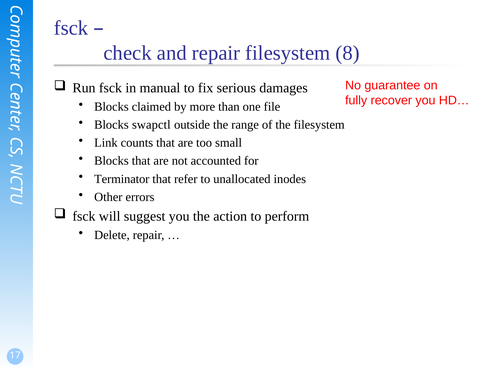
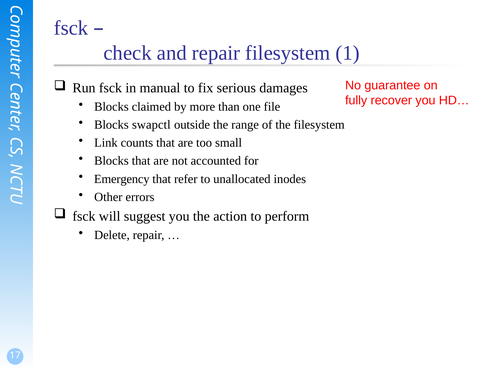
8: 8 -> 1 (348, 53)
Terminator: Terminator -> Emergency (122, 179)
